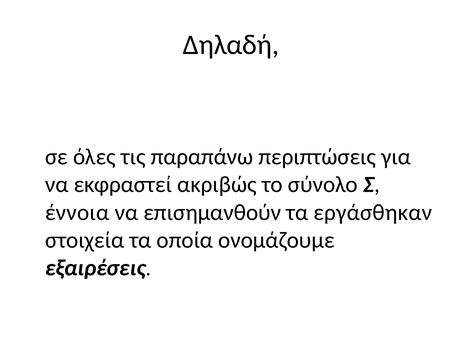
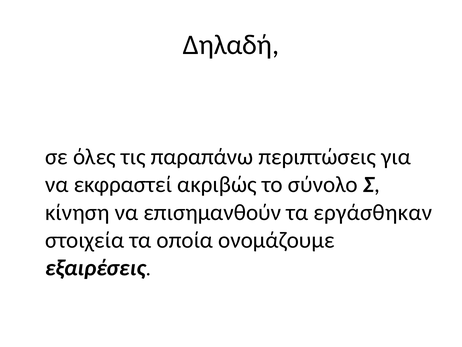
έννοια: έννοια -> κίνηση (77, 212)
